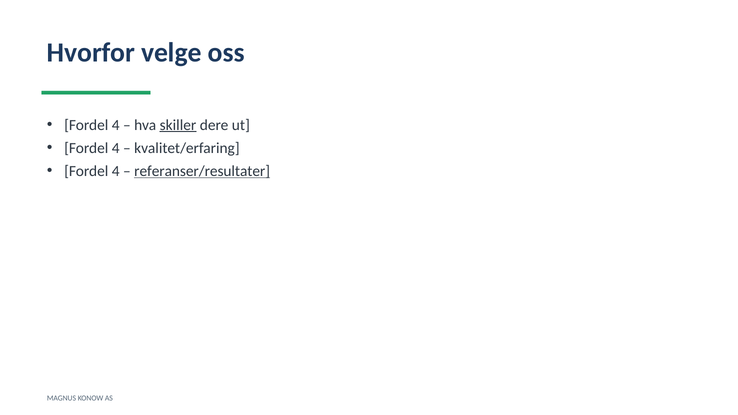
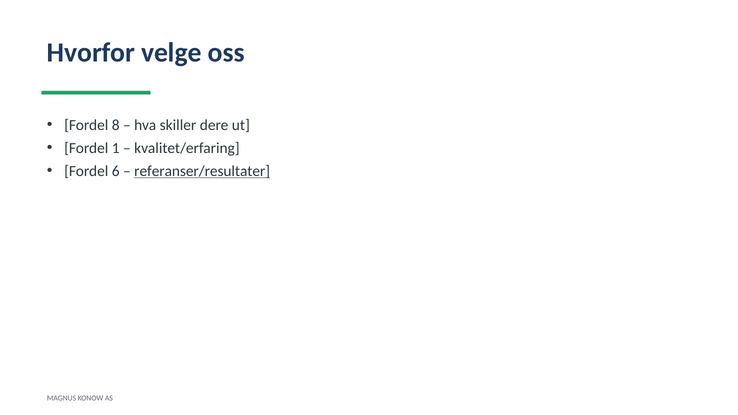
4: 4 -> 8 (116, 125)
skiller underline: present -> none (178, 125)
4: 4 -> 1 (116, 148)
4: 4 -> 6 (116, 171)
